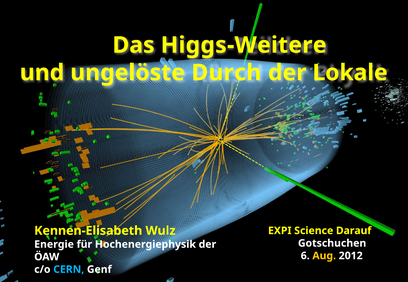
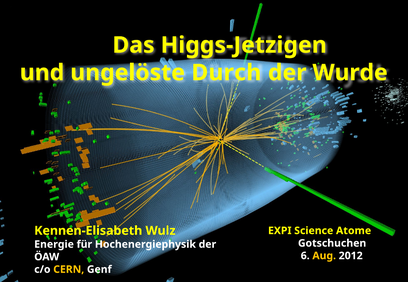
Higgs-Weitere: Higgs-Weitere -> Higgs-Jetzigen (244, 45)
Lokale: Lokale -> Wurde (350, 73)
Darauf: Darauf -> Atome (354, 231)
CERN colour: light blue -> yellow (69, 270)
